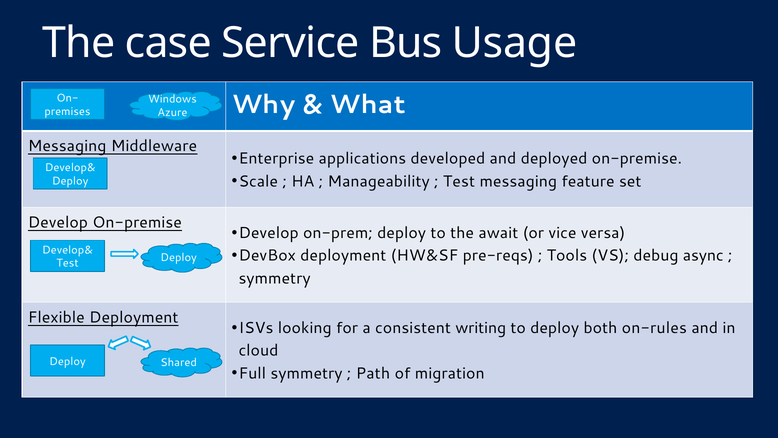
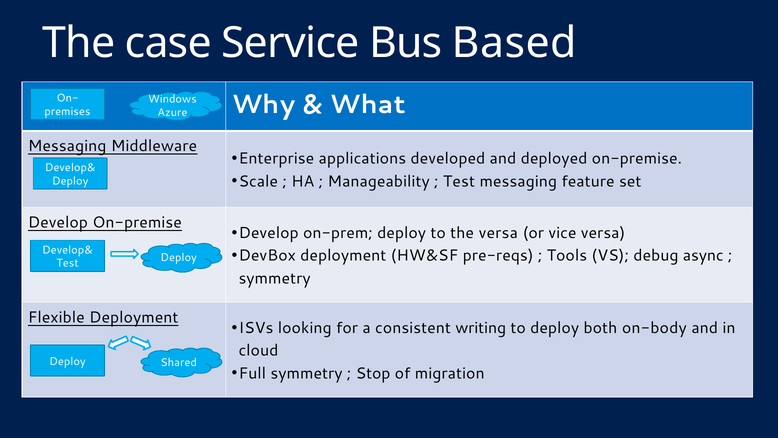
Usage: Usage -> Based (514, 43)
the await: await -> versa (498, 233)
on-rules: on-rules -> on-body (654, 328)
Path: Path -> Stop (373, 373)
